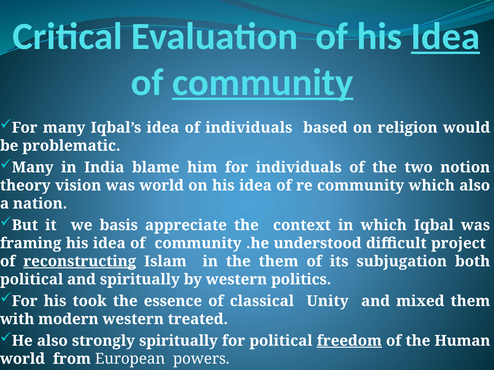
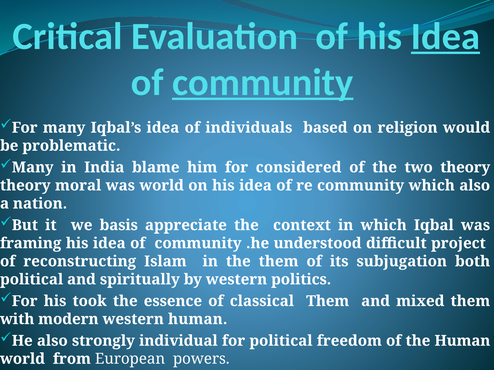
for individuals: individuals -> considered (299, 168)
two notion: notion -> theory (465, 168)
vision: vision -> moral (78, 186)
reconstructing underline: present -> none (80, 262)
classical Unity: Unity -> Them (328, 301)
western treated: treated -> human (198, 320)
strongly spiritually: spiritually -> individual (178, 341)
freedom underline: present -> none (349, 341)
